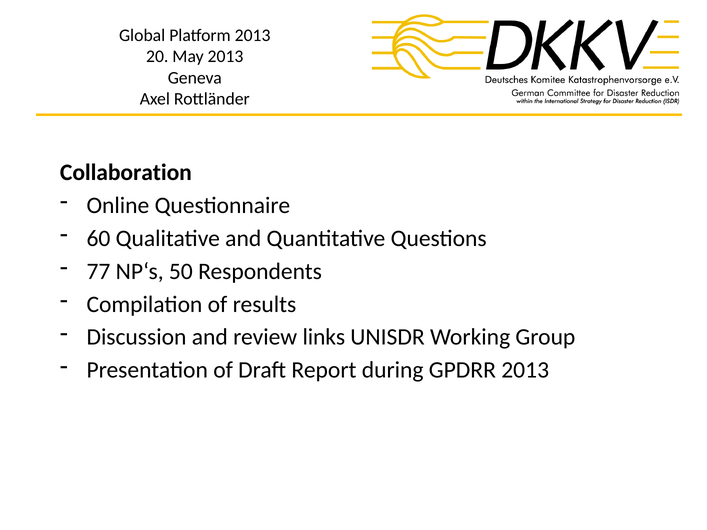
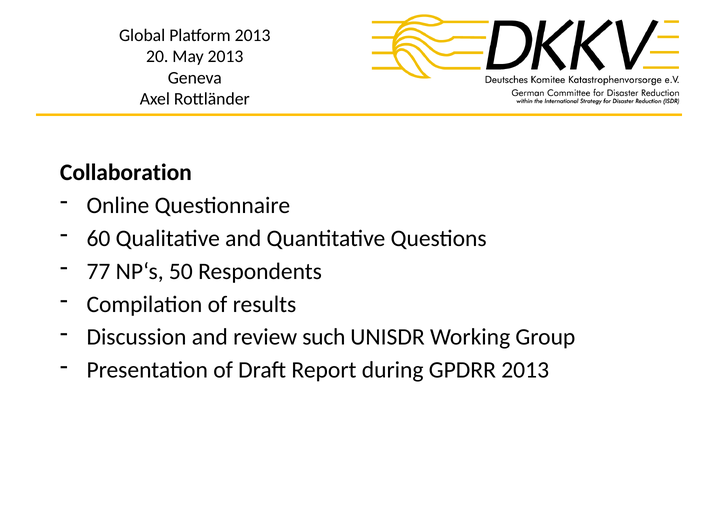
links: links -> such (324, 337)
